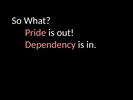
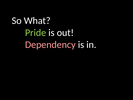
Pride colour: pink -> light green (36, 33)
